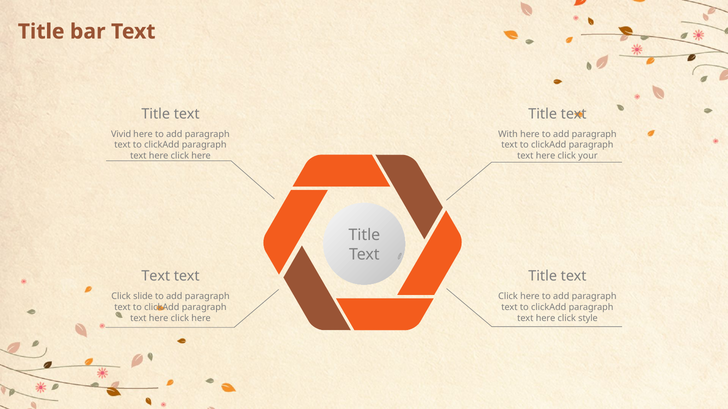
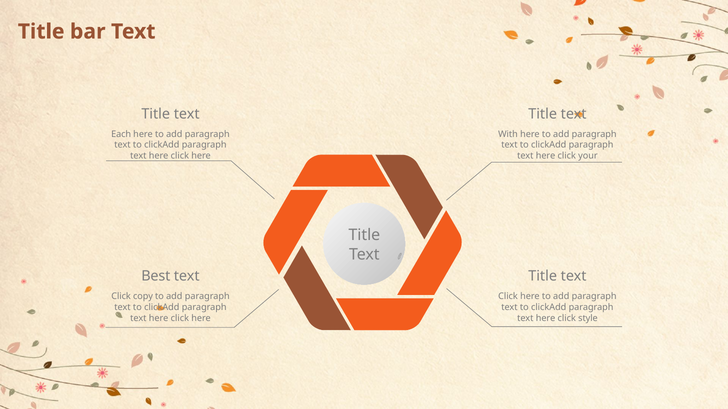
Vivid: Vivid -> Each (121, 134)
Text: Text -> Best (156, 276)
slide: slide -> copy (143, 297)
